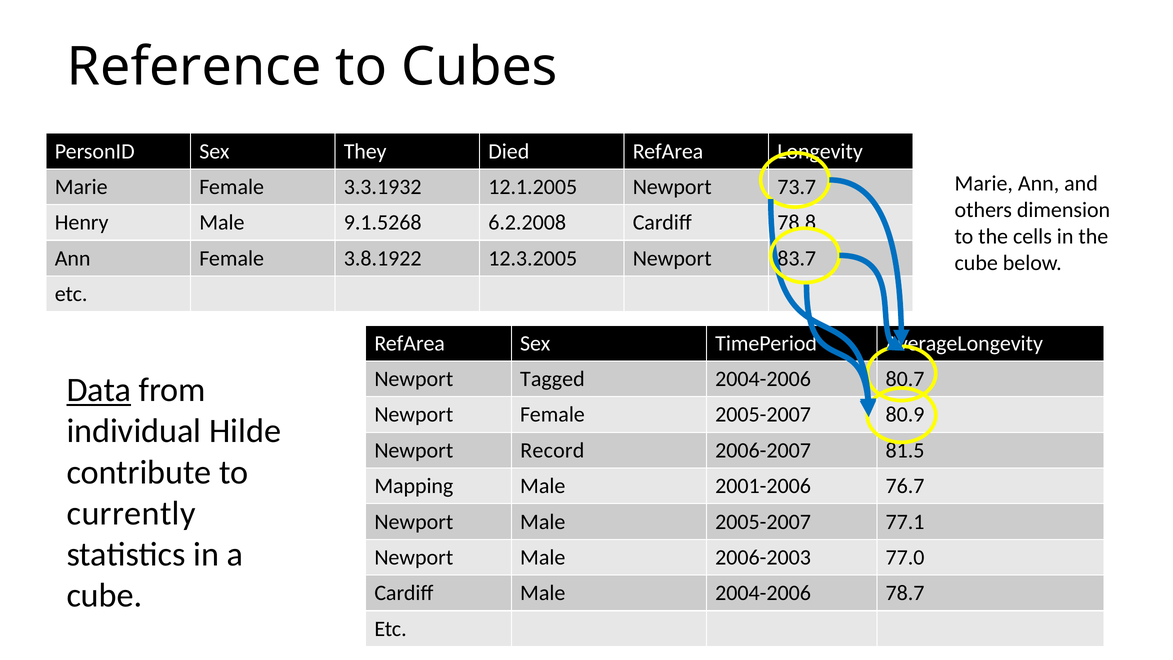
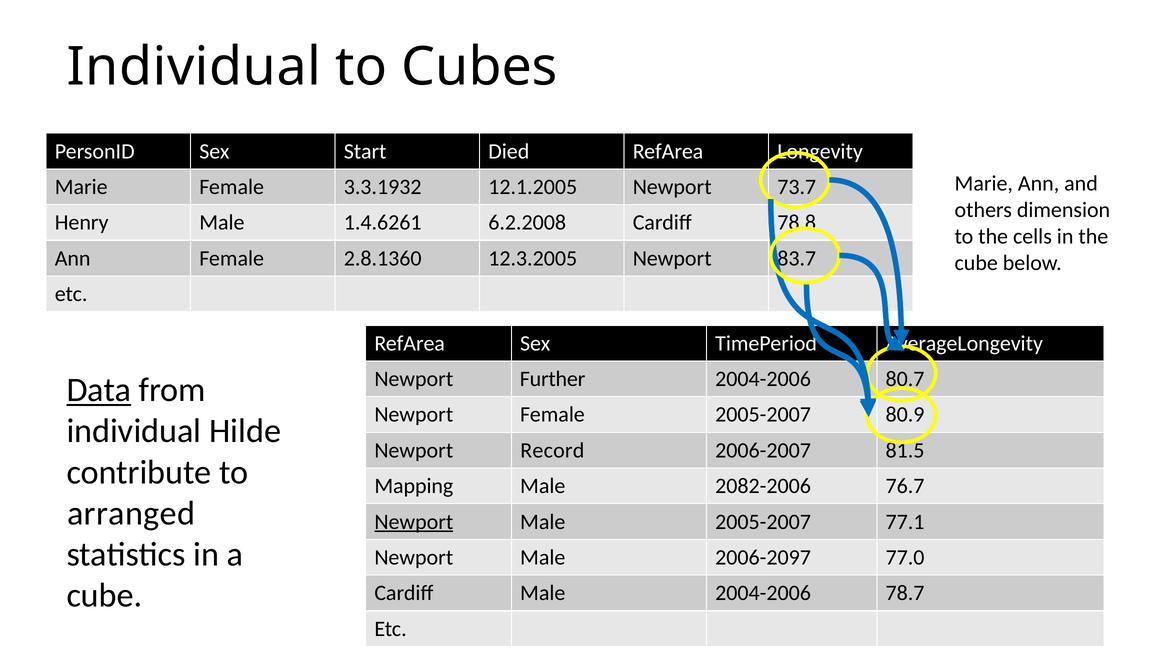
Reference: Reference -> Individual (194, 67)
They: They -> Start (365, 151)
9.1.5268: 9.1.5268 -> 1.4.6261 (383, 223)
3.8.1922: 3.8.1922 -> 2.8.1360 (383, 258)
Tagged: Tagged -> Further (553, 379)
2001-2006: 2001-2006 -> 2082-2006 (763, 486)
currently: currently -> arranged (131, 513)
Newport underline: none -> present (414, 522)
2006-2003: 2006-2003 -> 2006-2097 (763, 557)
